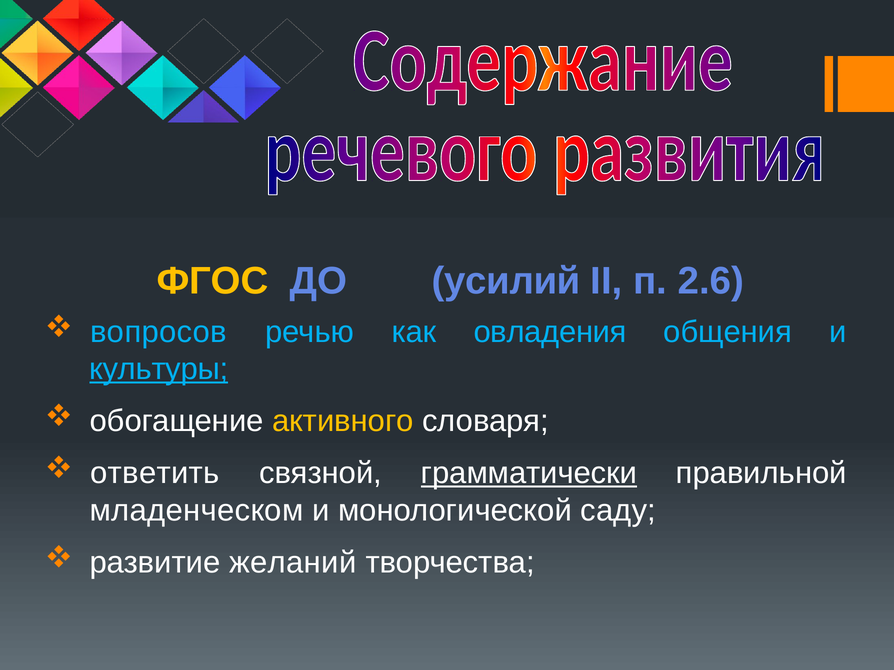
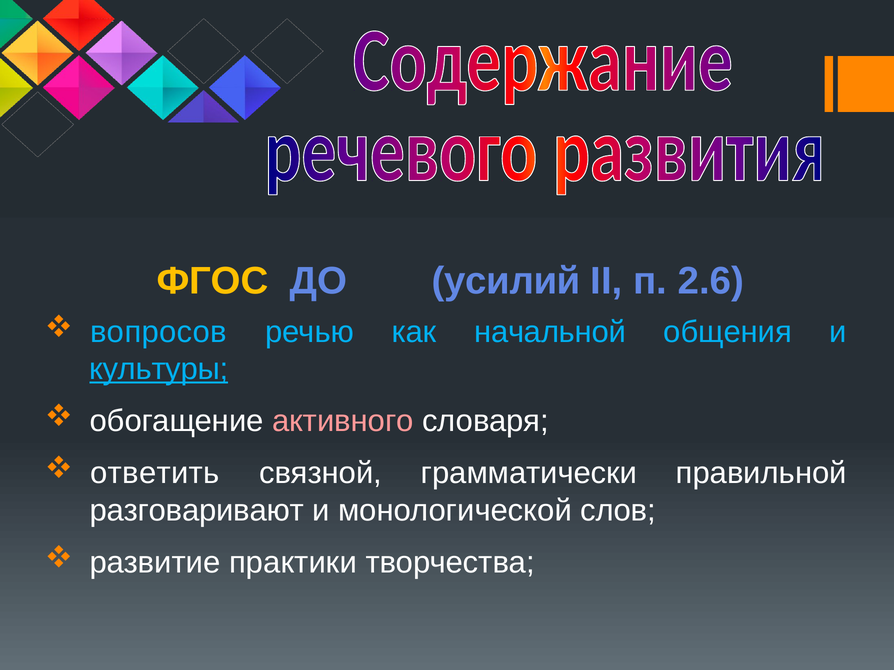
овладения: овладения -> начальной (550, 332)
активного colour: yellow -> pink (343, 421)
грамматически underline: present -> none (529, 474)
младенческом: младенческом -> разговаривают (197, 511)
саду: саду -> слов (618, 511)
желаний: желаний -> практики (293, 563)
